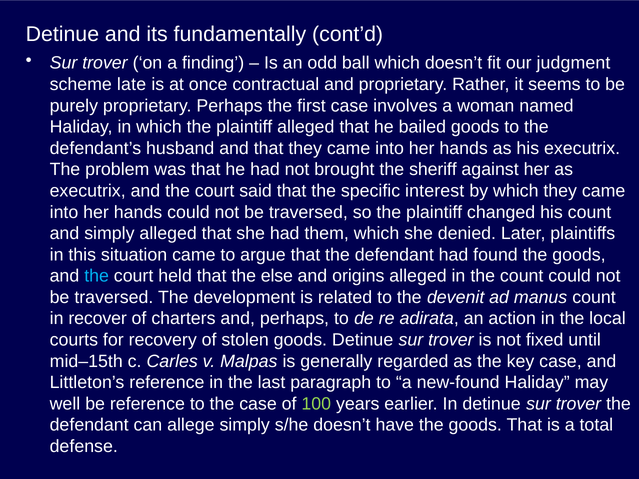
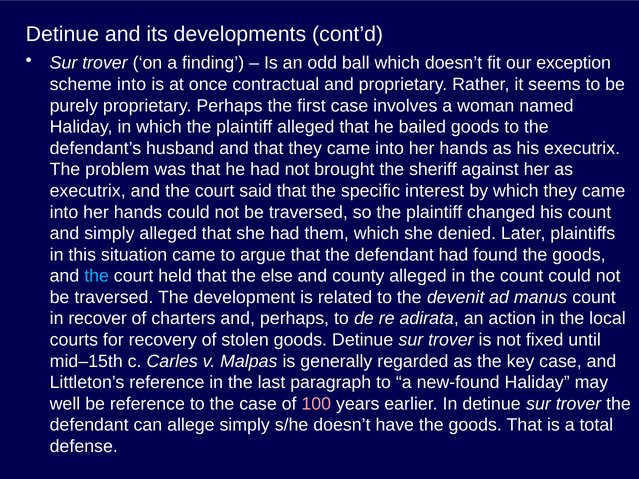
fundamentally: fundamentally -> developments (240, 34)
judgment: judgment -> exception (574, 63)
scheme late: late -> into (132, 84)
origins: origins -> county (358, 276)
100 colour: light green -> pink (316, 404)
